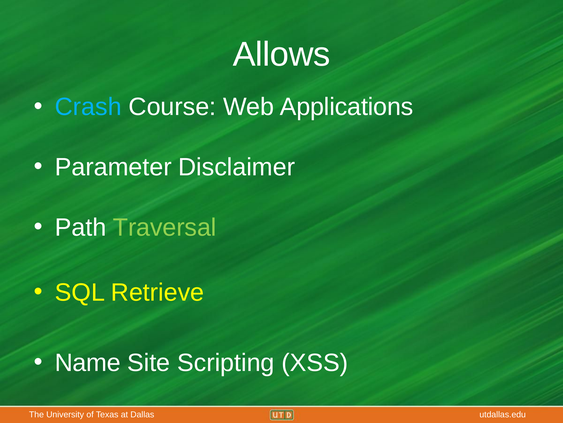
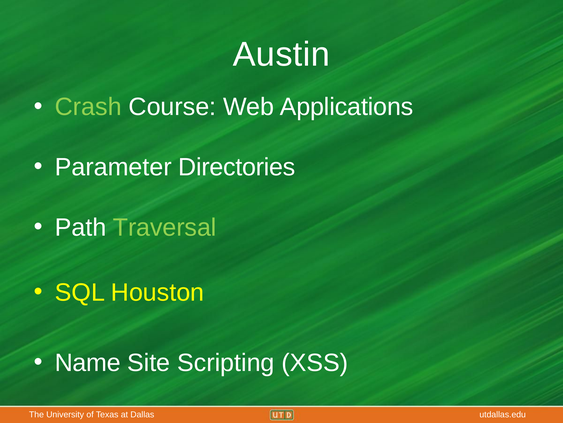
Allows: Allows -> Austin (281, 55)
Crash colour: light blue -> light green (88, 107)
Disclaimer: Disclaimer -> Directories (237, 167)
Retrieve: Retrieve -> Houston (158, 292)
